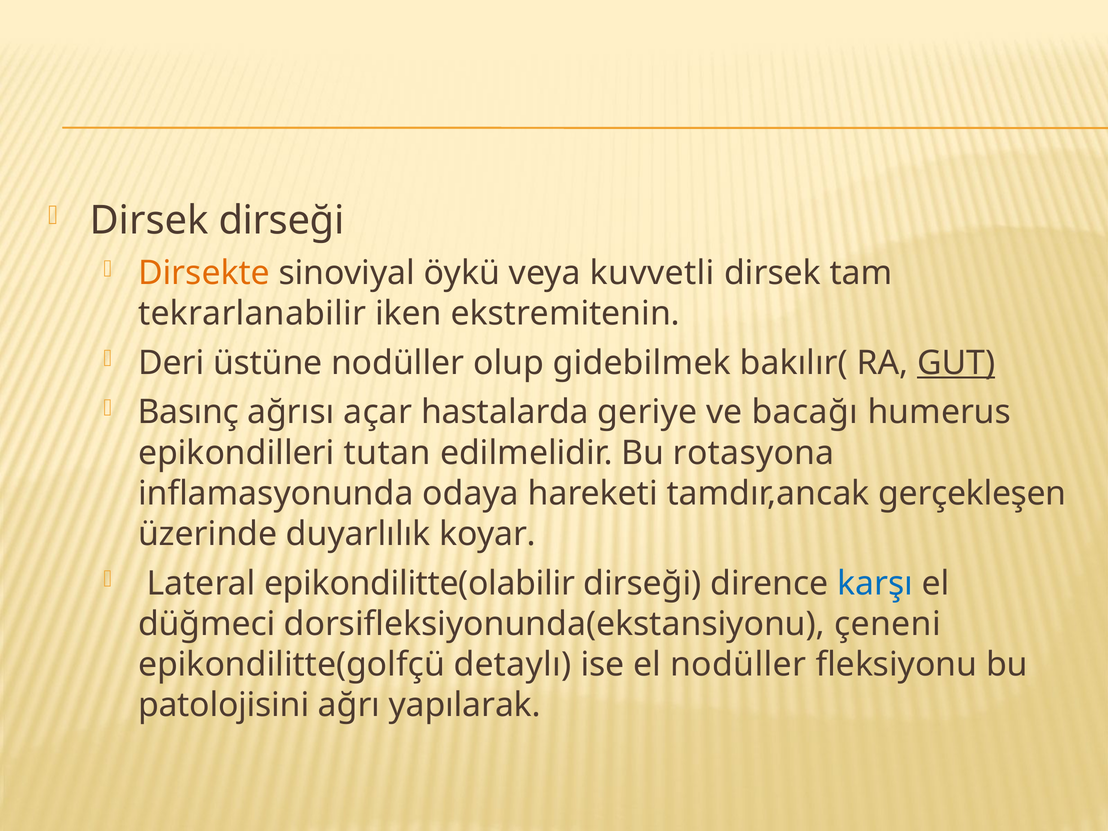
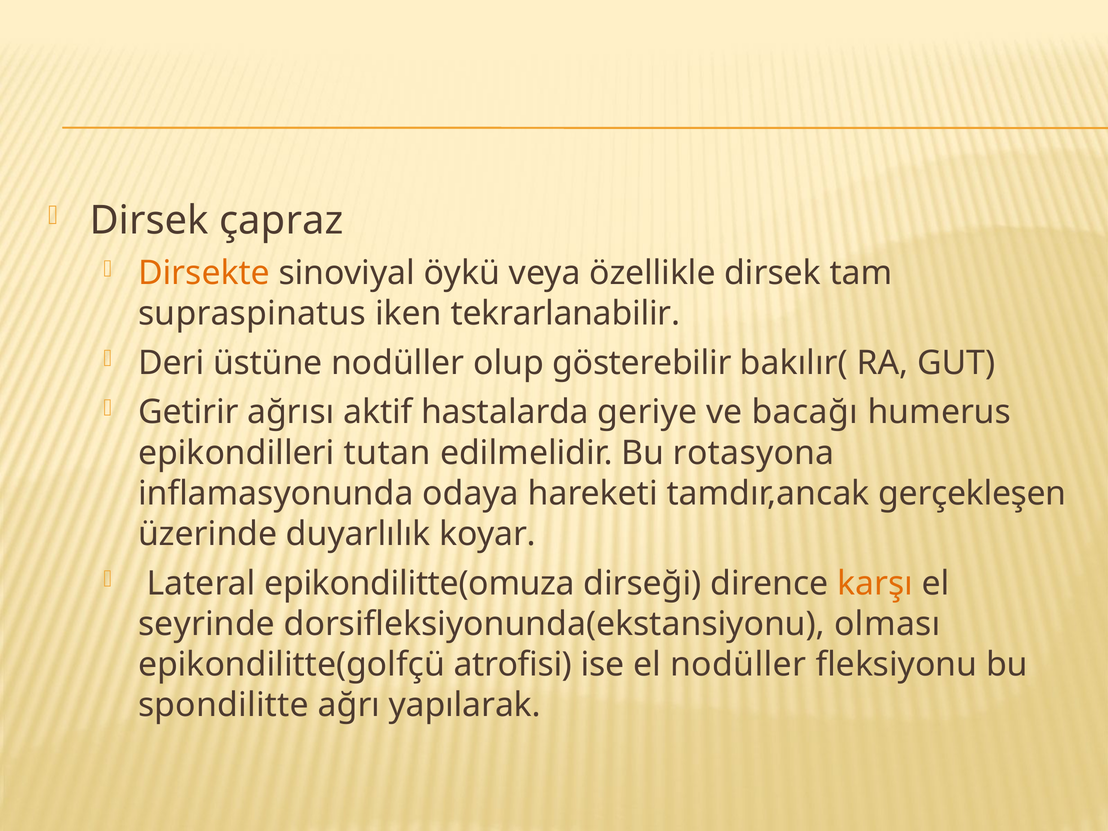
Dirsek dirseği: dirseği -> çapraz (281, 221)
kuvvetli: kuvvetli -> özellikle (653, 273)
tekrarlanabilir: tekrarlanabilir -> supraspinatus (252, 314)
ekstremitenin: ekstremitenin -> tekrarlanabilir (565, 314)
gidebilmek: gidebilmek -> gösterebilir (642, 363)
GUT underline: present -> none (956, 363)
Basınç: Basınç -> Getirir (188, 412)
açar: açar -> aktif (378, 412)
epikondilitte(olabilir: epikondilitte(olabilir -> epikondilitte(omuza (420, 583)
karşı colour: blue -> orange (875, 583)
düğmeci: düğmeci -> seyrinde (207, 624)
çeneni: çeneni -> olması (887, 624)
detaylı: detaylı -> atrofisi (513, 665)
patolojisini: patolojisini -> spondilitte (223, 705)
